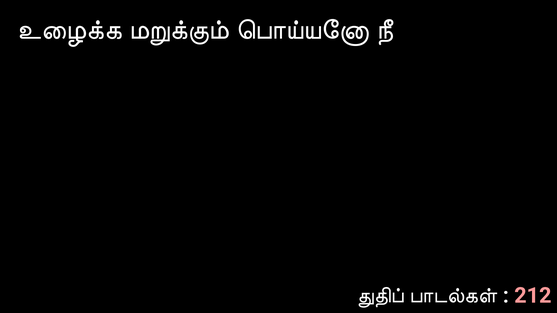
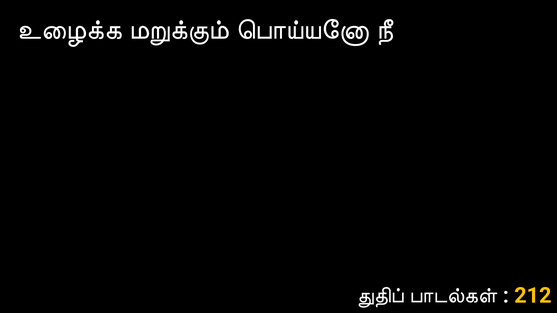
212 colour: pink -> yellow (533, 296)
